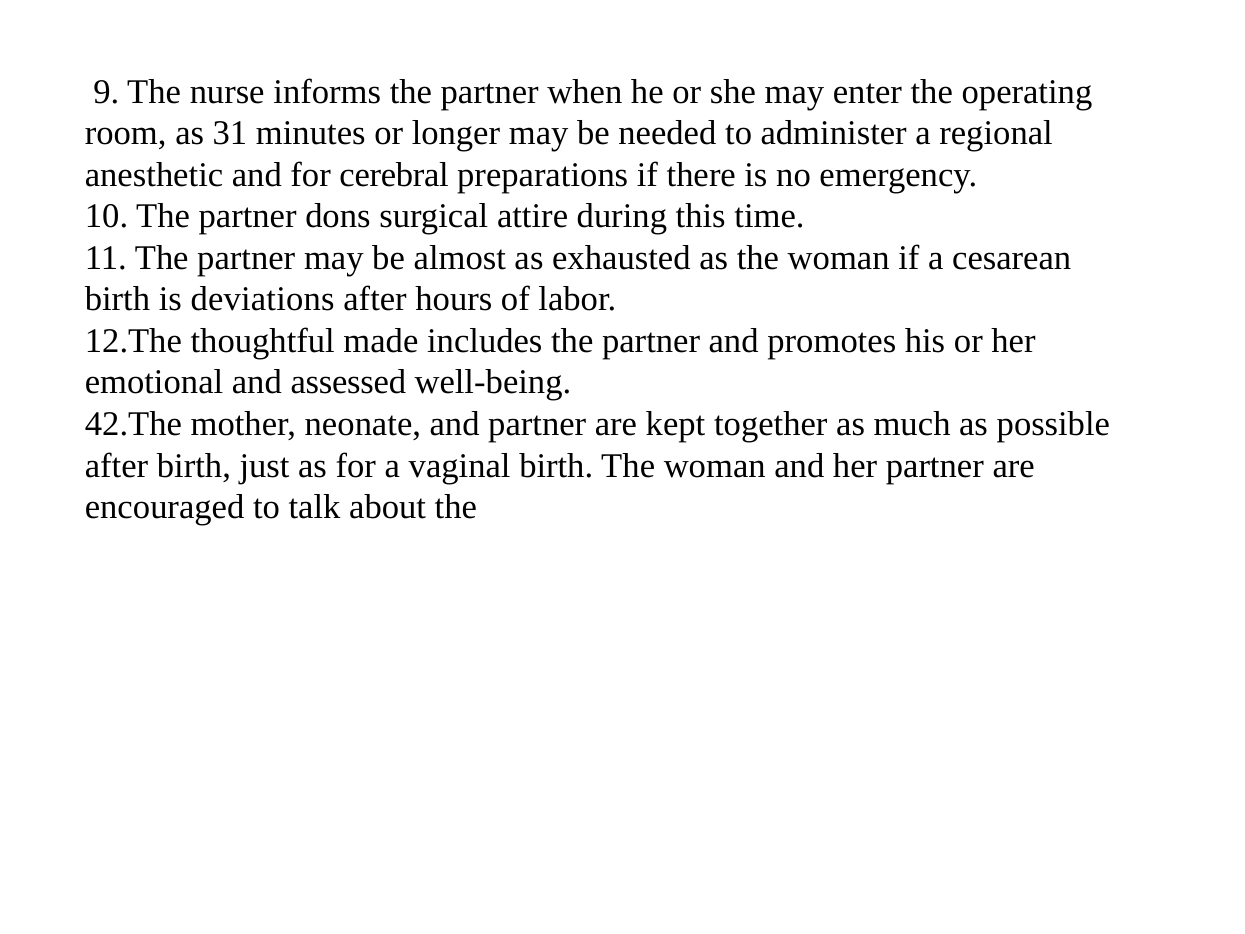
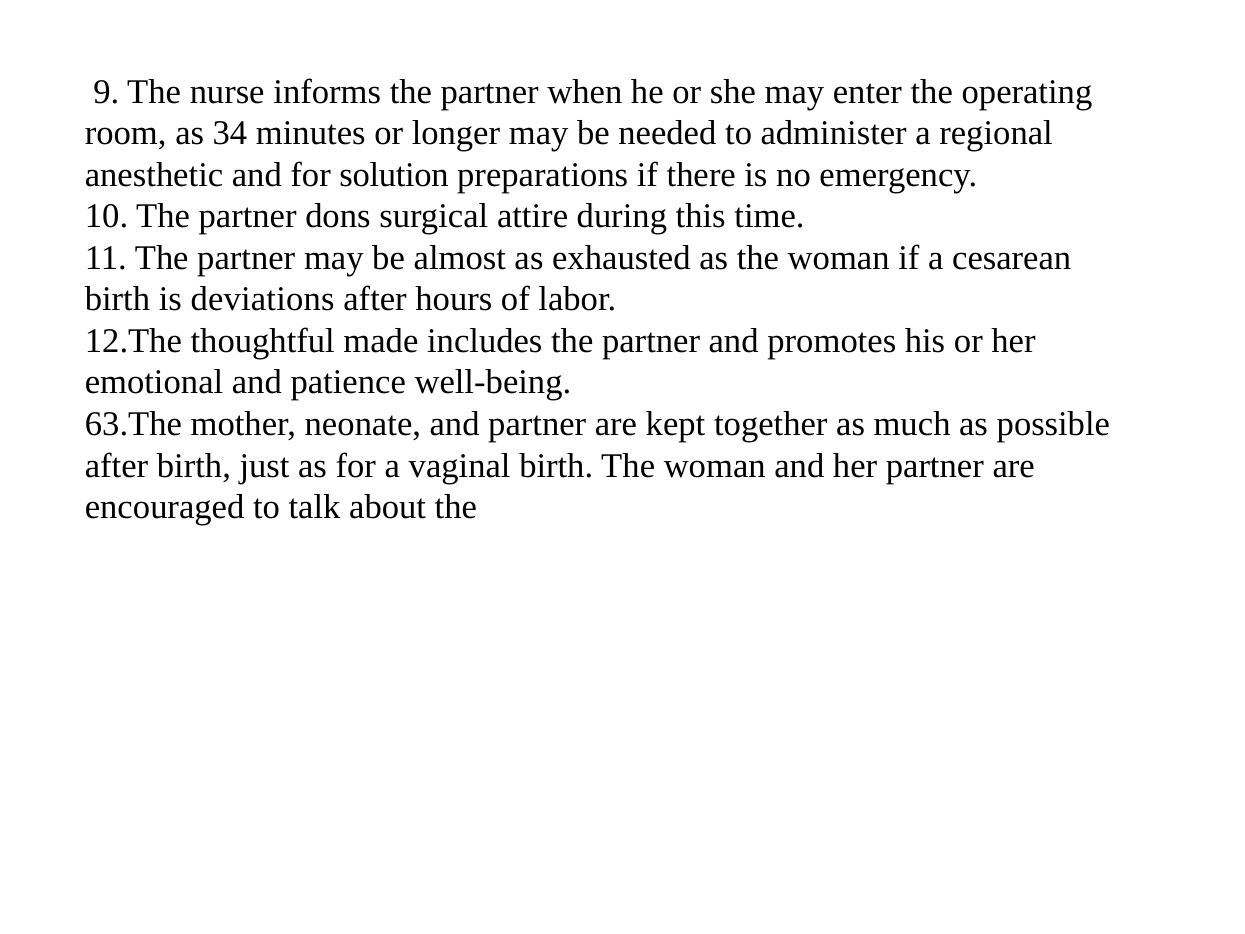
31: 31 -> 34 (230, 133)
cerebral: cerebral -> solution (394, 175)
assessed: assessed -> patience (348, 382)
42.The: 42.The -> 63.The (133, 424)
